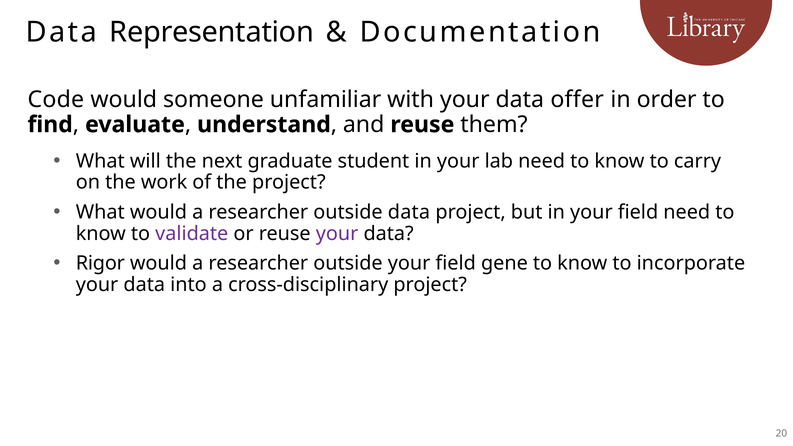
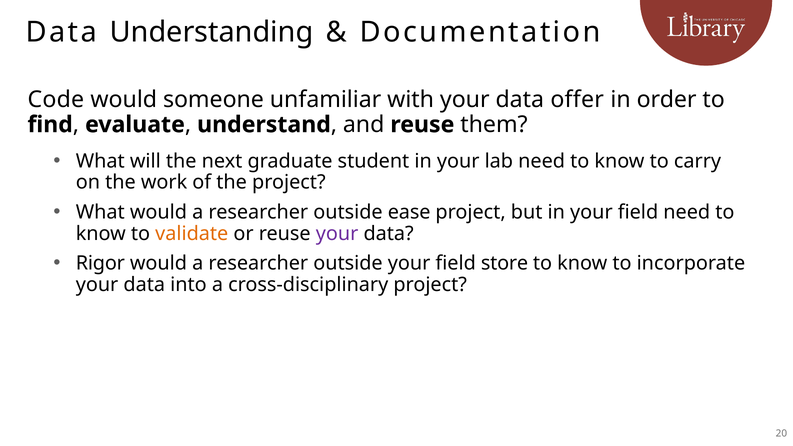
Representation: Representation -> Understanding (212, 32)
outside data: data -> ease (409, 212)
validate colour: purple -> orange (192, 234)
gene: gene -> store (505, 263)
